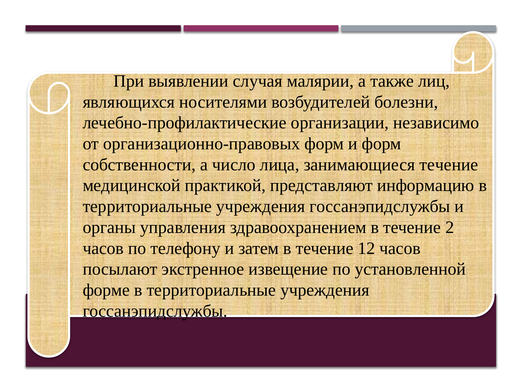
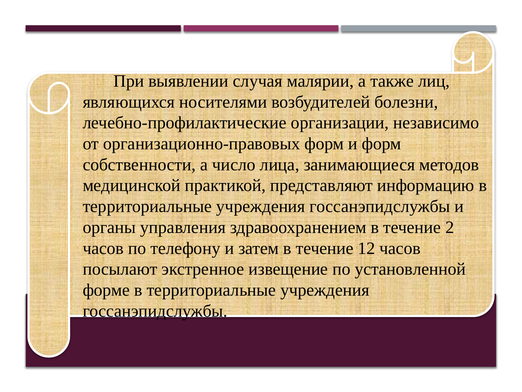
занимающиеся течение: течение -> методов (449, 164)
